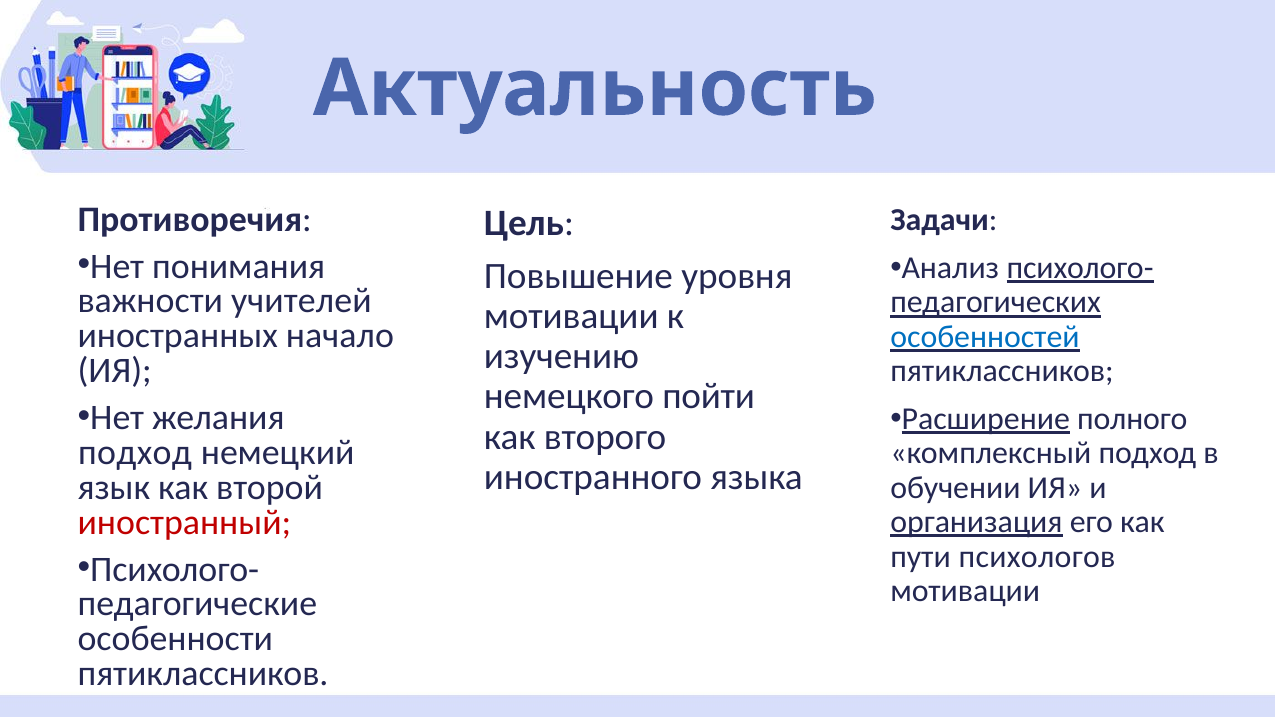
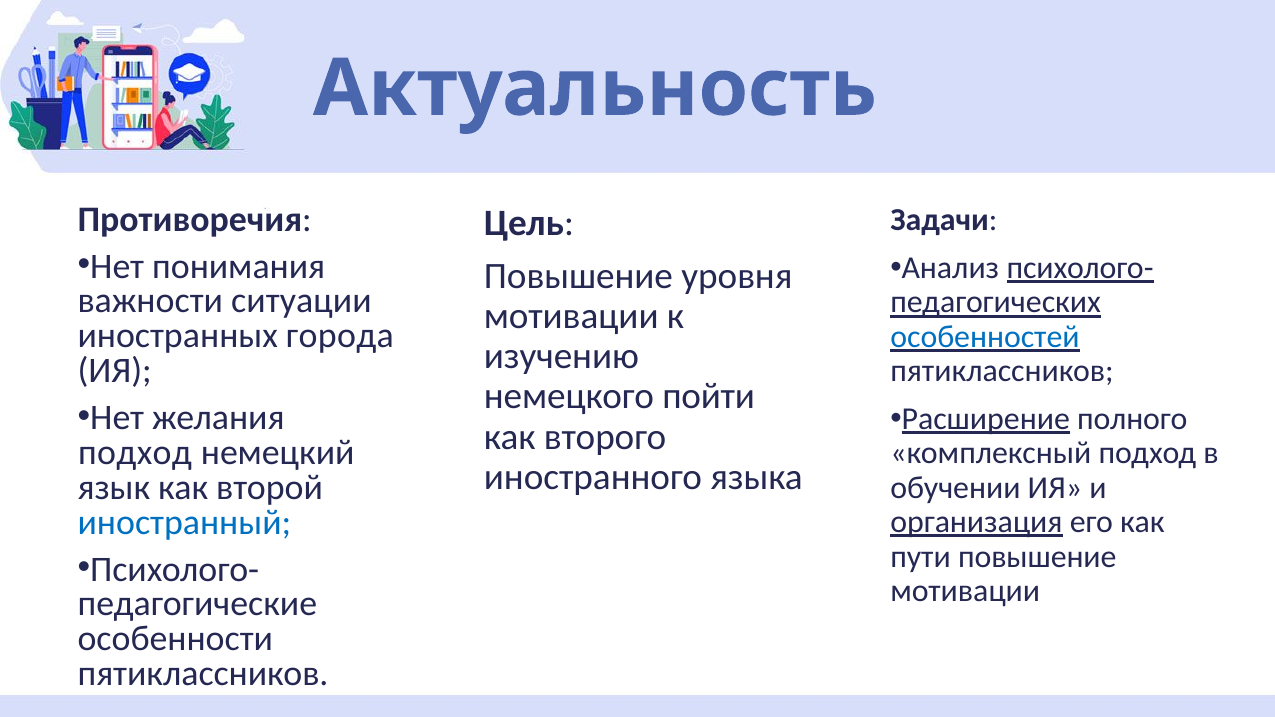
учителей: учителей -> ситуации (301, 301)
начало: начало -> города (340, 336)
иностранный colour: red -> blue (184, 522)
пути психологов: психологов -> повышение (1037, 557)
